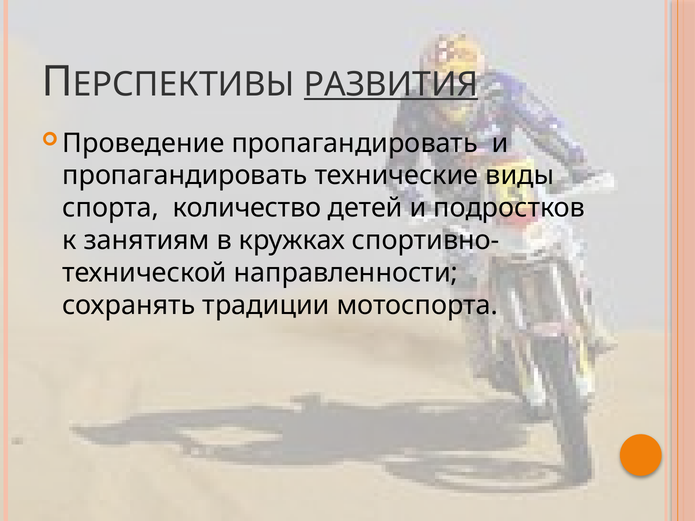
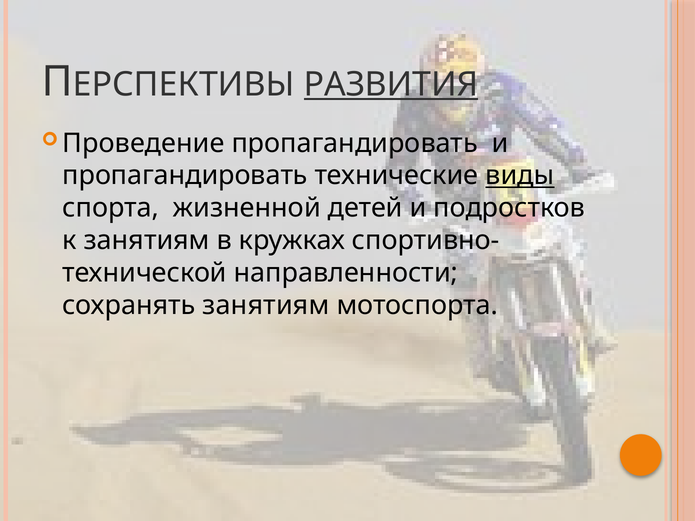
виды underline: none -> present (520, 176)
количество: количество -> жизненной (247, 208)
сохранять традиции: традиции -> занятиям (266, 305)
